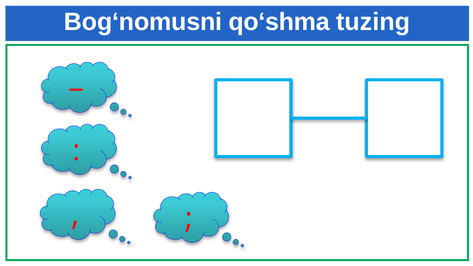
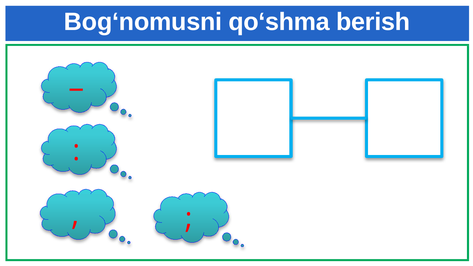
tuzing: tuzing -> berish (373, 22)
